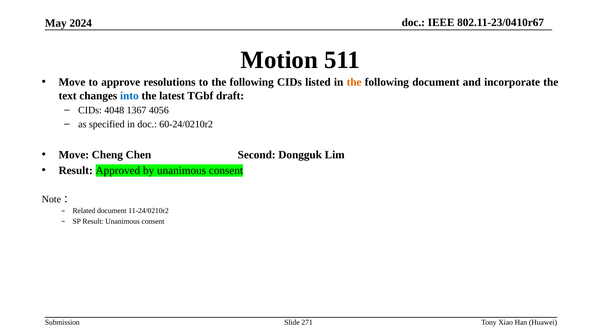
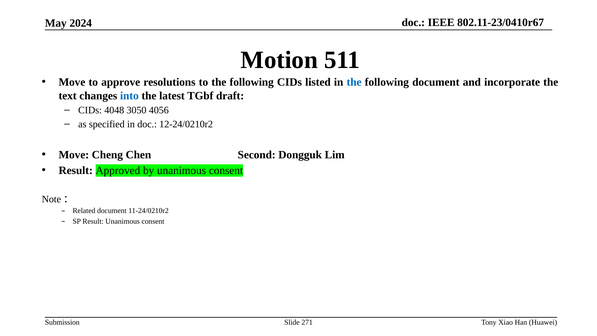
the colour: orange -> blue (354, 82)
1367: 1367 -> 3050 (137, 110)
60-24/0210r2: 60-24/0210r2 -> 12-24/0210r2 (186, 124)
